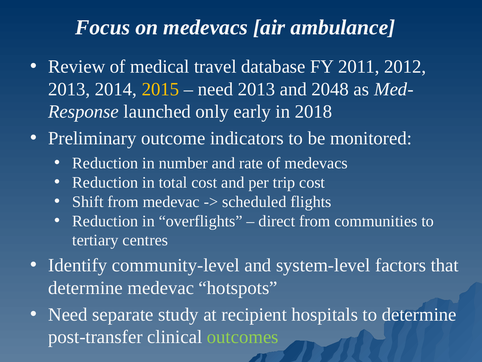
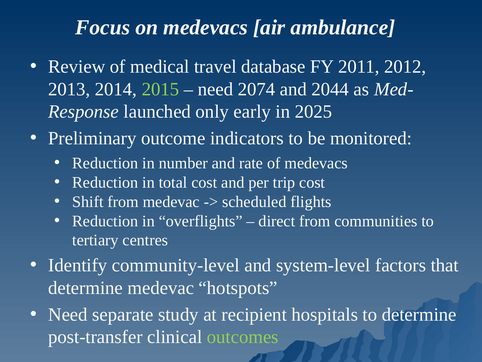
2015 colour: yellow -> light green (160, 89)
need 2013: 2013 -> 2074 (256, 89)
2048: 2048 -> 2044 (330, 89)
2018: 2018 -> 2025 (314, 112)
